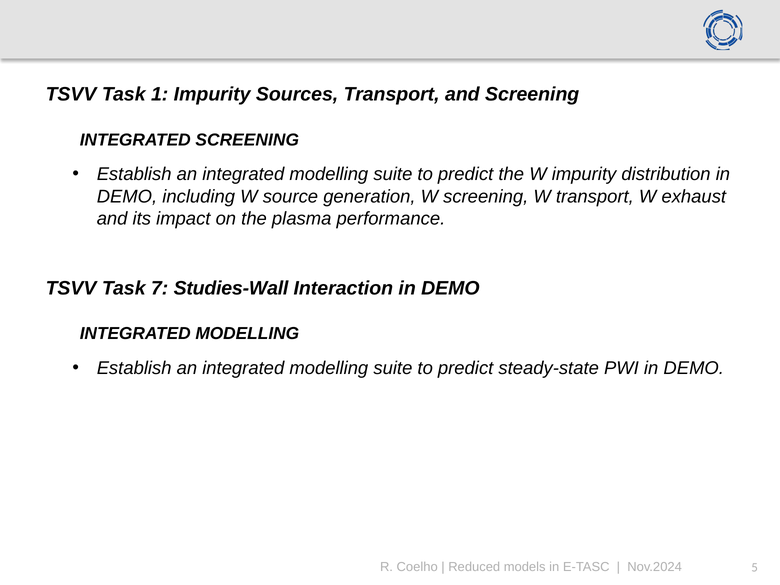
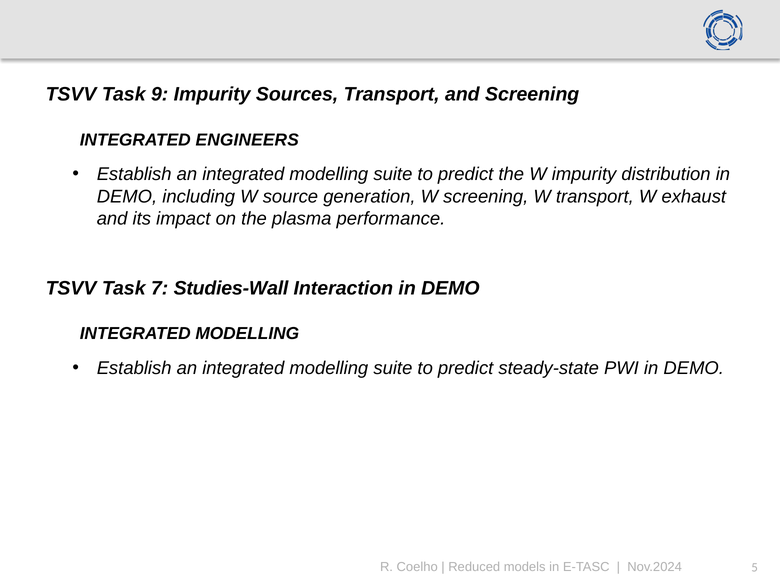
1: 1 -> 9 (160, 94)
INTEGRATED SCREENING: SCREENING -> ENGINEERS (247, 140)
